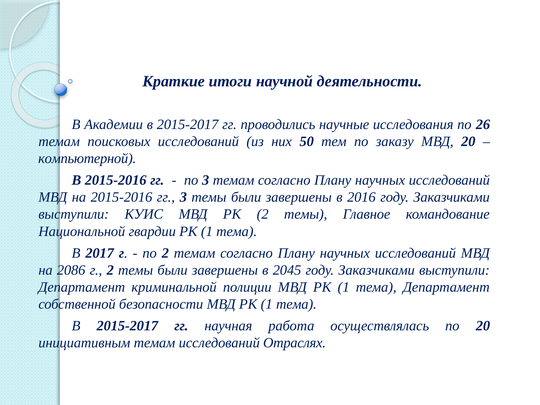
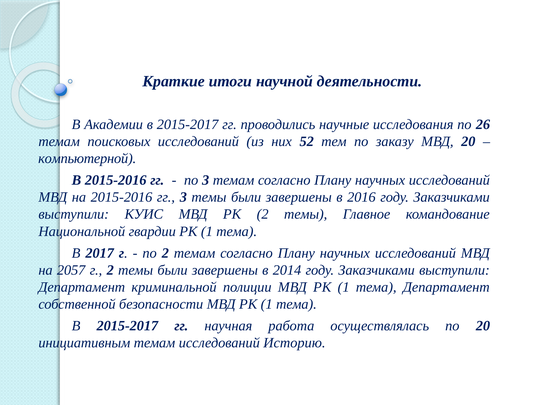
50: 50 -> 52 (307, 141)
2086: 2086 -> 2057 (71, 270)
2045: 2045 -> 2014 (287, 270)
Отраслях: Отраслях -> Историю (294, 343)
